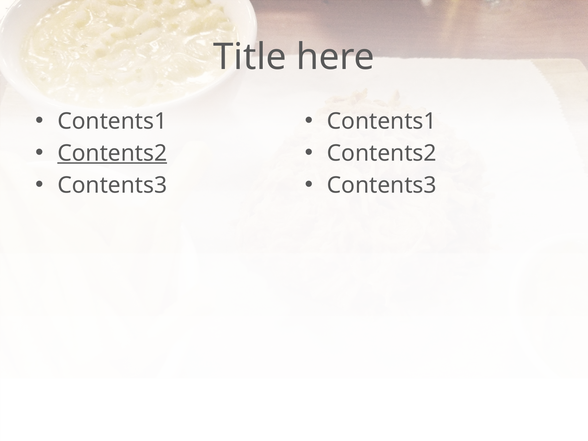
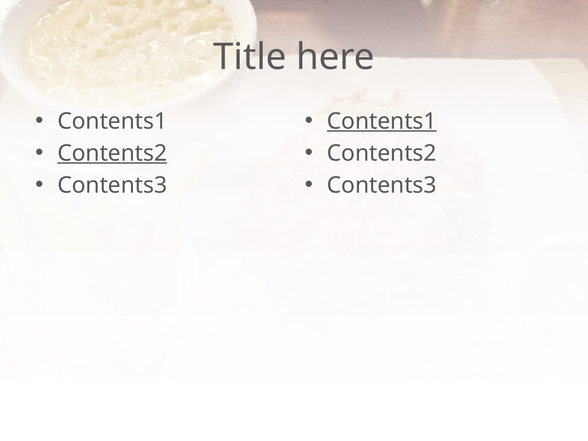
Contents1 underline: none -> present (382, 121)
